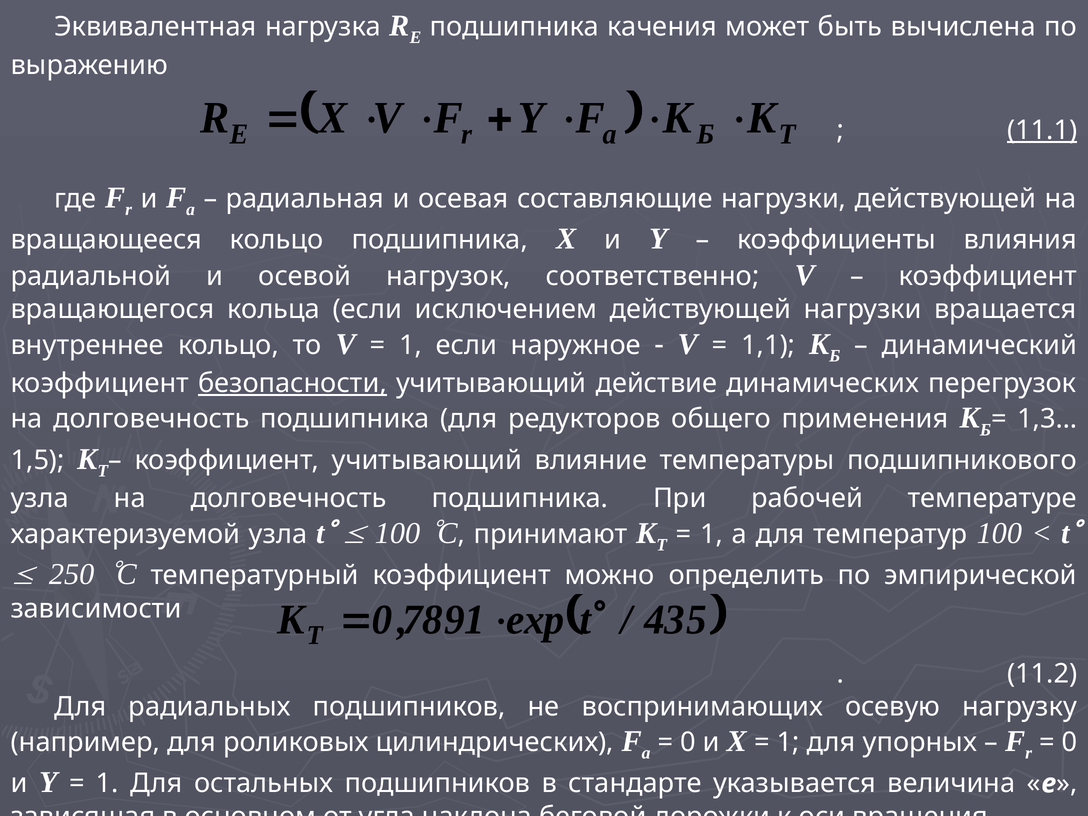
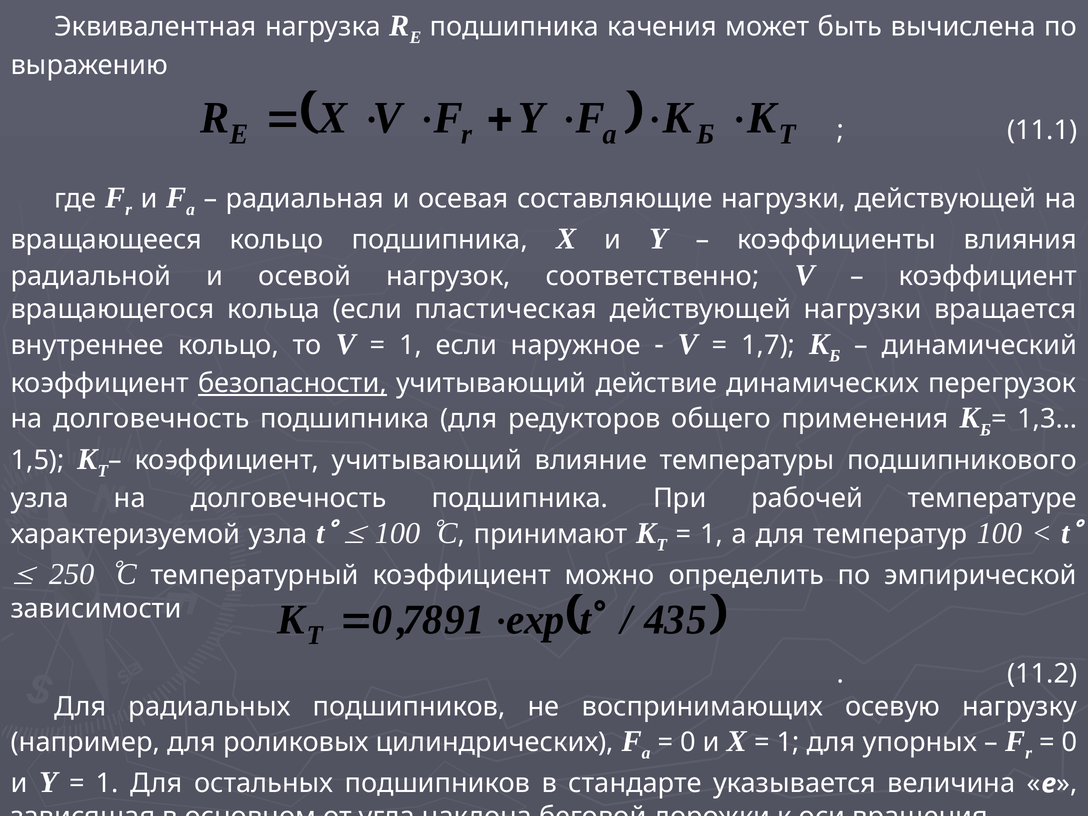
11.1 underline: present -> none (1042, 130)
исключением: исключением -> пластическая (506, 309)
1,1: 1,1 -> 1,7 (768, 345)
